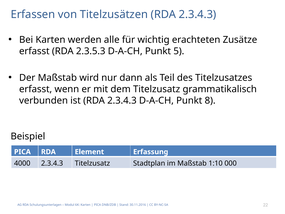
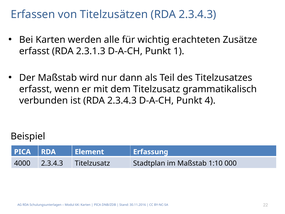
2.3.5.3: 2.3.5.3 -> 2.3.1.3 (91, 51)
5: 5 -> 1 (179, 51)
8: 8 -> 4 (210, 100)
